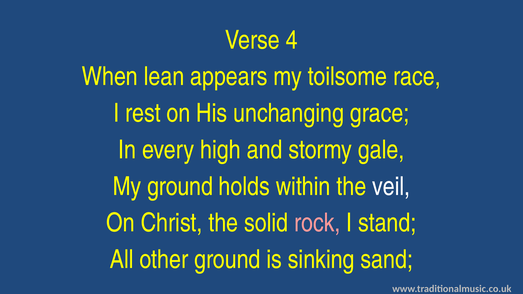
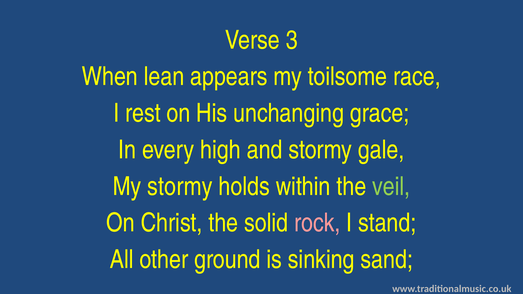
4: 4 -> 3 (292, 40)
My ground: ground -> stormy (180, 187)
veil colour: white -> light green (391, 187)
